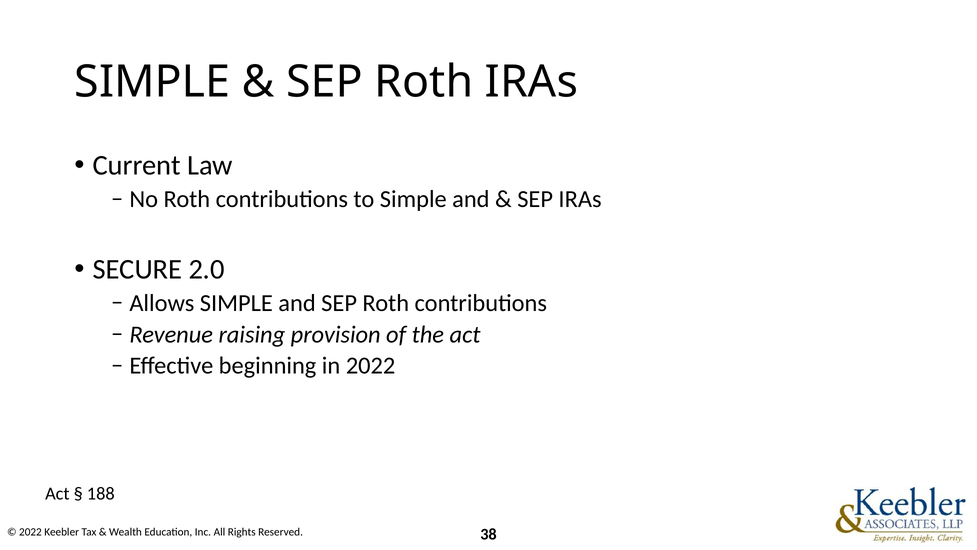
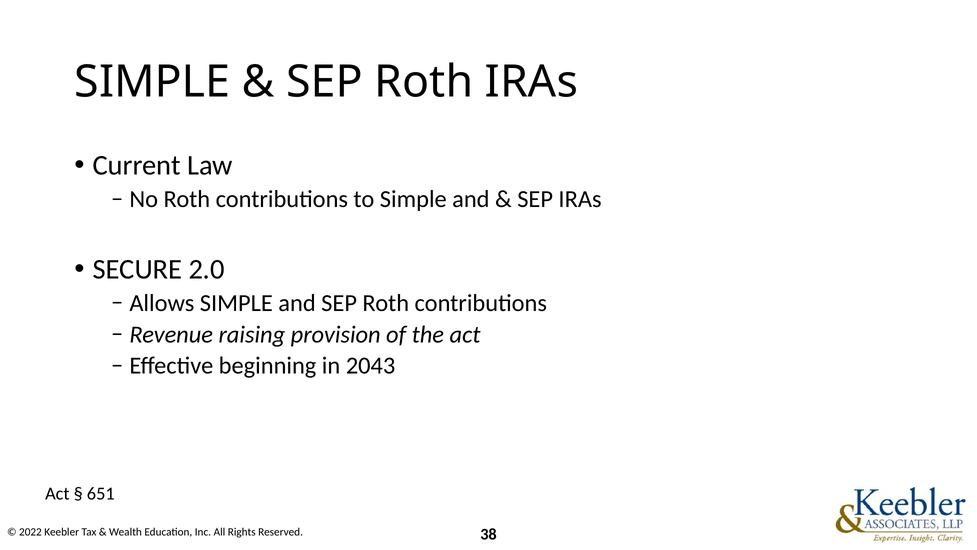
in 2022: 2022 -> 2043 (371, 366)
188: 188 -> 651 (101, 493)
